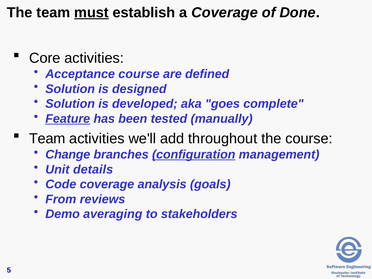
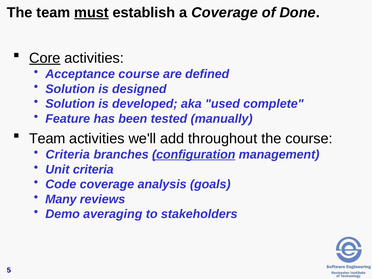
Core underline: none -> present (45, 58)
goes: goes -> used (223, 104)
Feature underline: present -> none (68, 119)
Change: Change -> Criteria (68, 155)
Unit details: details -> criteria (93, 169)
From: From -> Many (61, 199)
